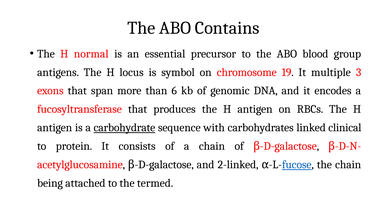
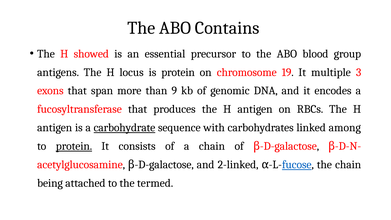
normal: normal -> showed (91, 54)
is symbol: symbol -> protein (178, 72)
6: 6 -> 9 (174, 91)
clinical: clinical -> among (345, 128)
protein underline: none -> present (74, 146)
